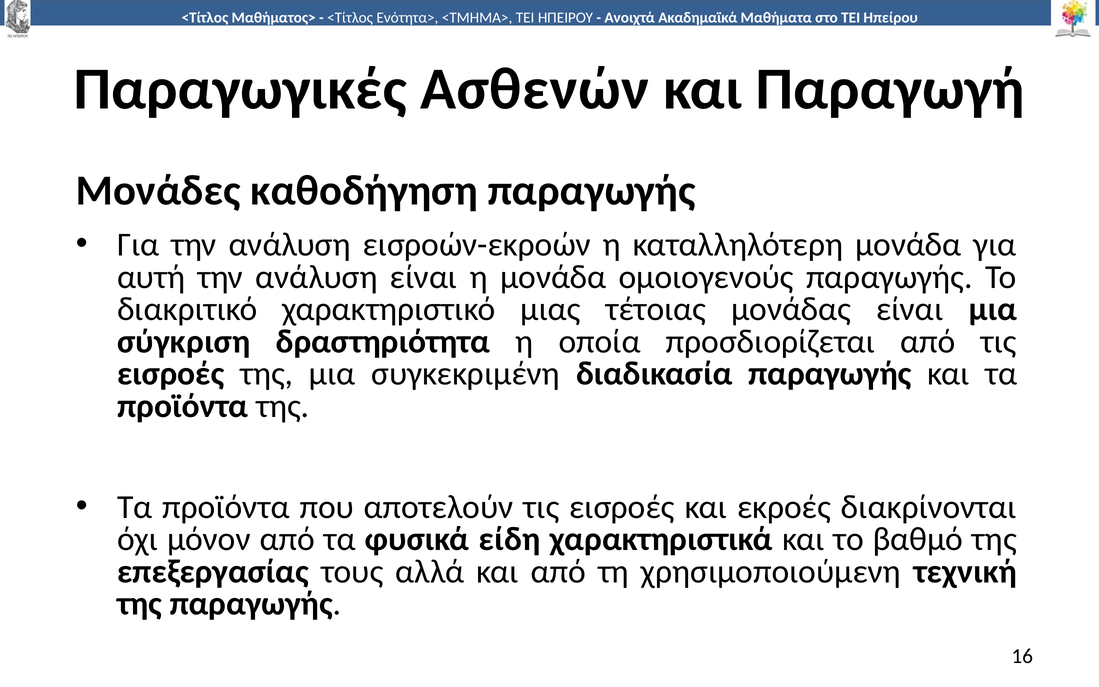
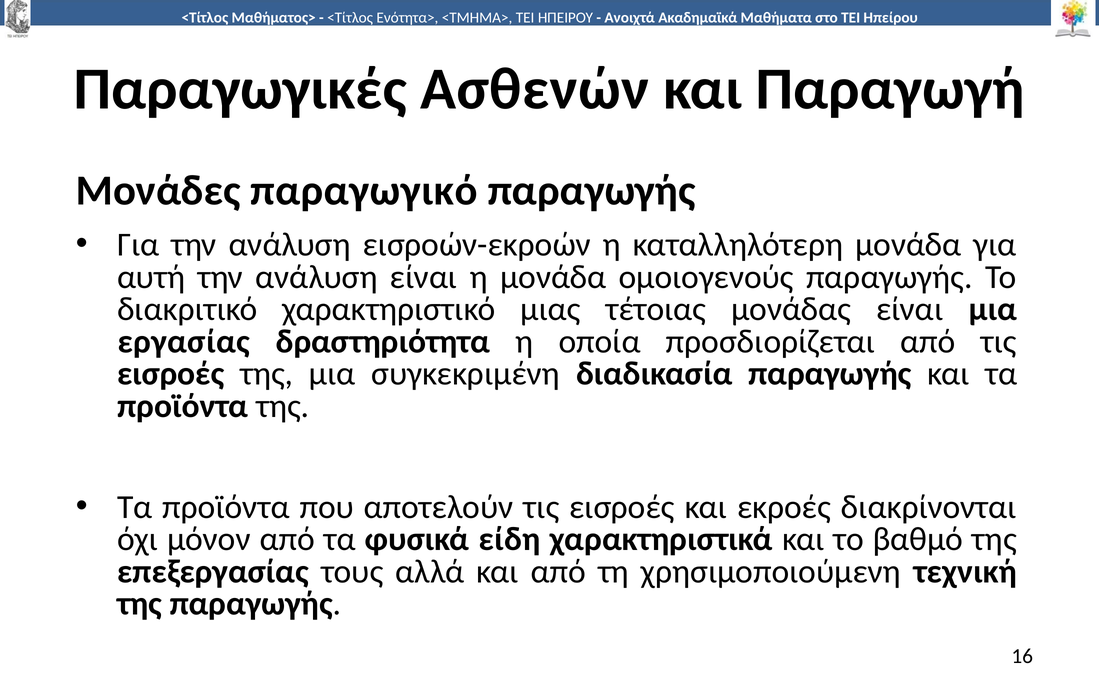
καθοδήγηση: καθοδήγηση -> παραγωγικό (364, 190)
σύγκριση: σύγκριση -> εργασίας (184, 341)
